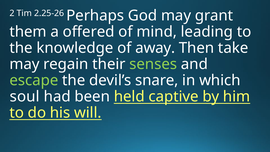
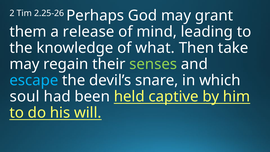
offered: offered -> release (89, 32)
away: away -> what (155, 48)
escape colour: light green -> light blue (34, 80)
